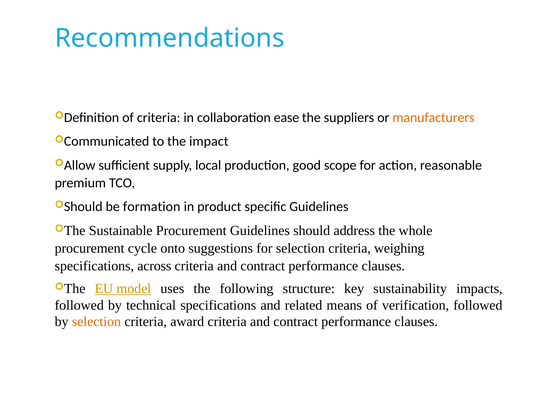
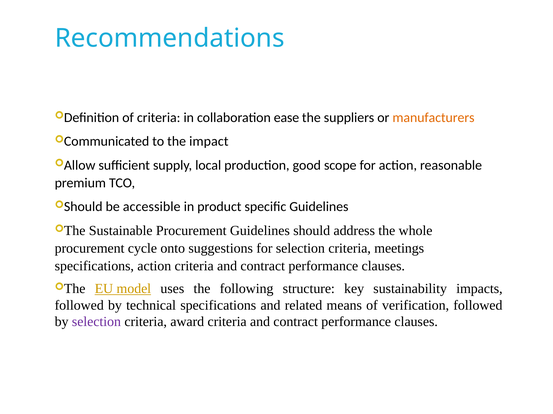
formation: formation -> accessible (152, 207)
weighing: weighing -> meetings (399, 249)
specifications across: across -> action (154, 266)
selection colour: orange -> purple (96, 322)
